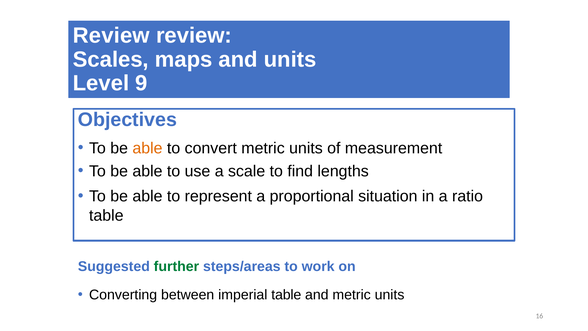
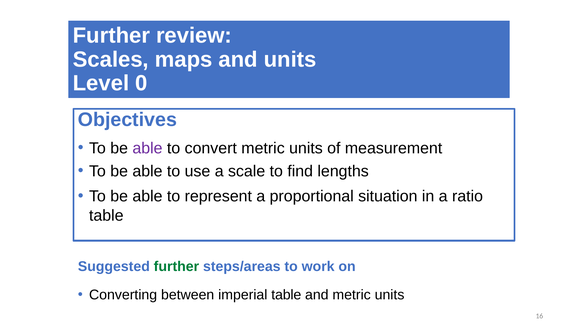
Review: Review -> Further (111, 36)
9: 9 -> 0 (141, 83)
able colour: orange -> purple (147, 148)
